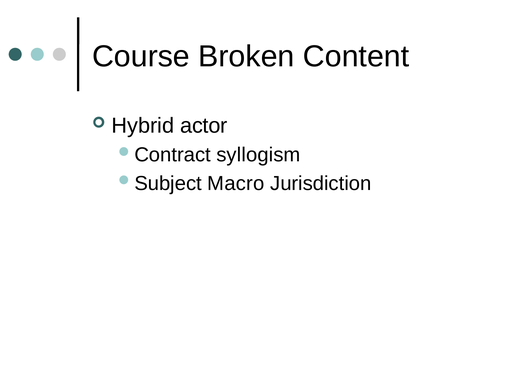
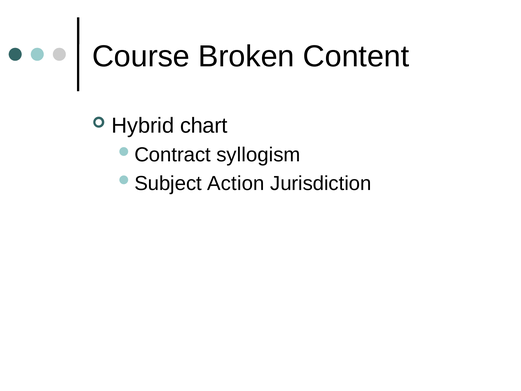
actor: actor -> chart (204, 126)
Macro: Macro -> Action (236, 183)
